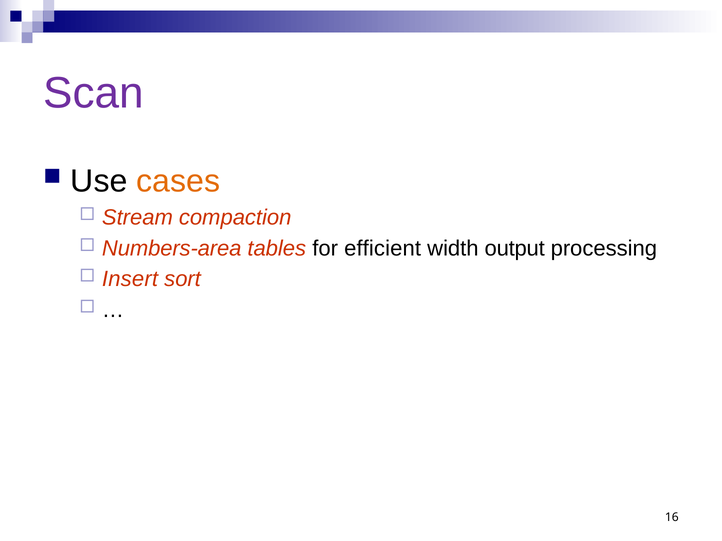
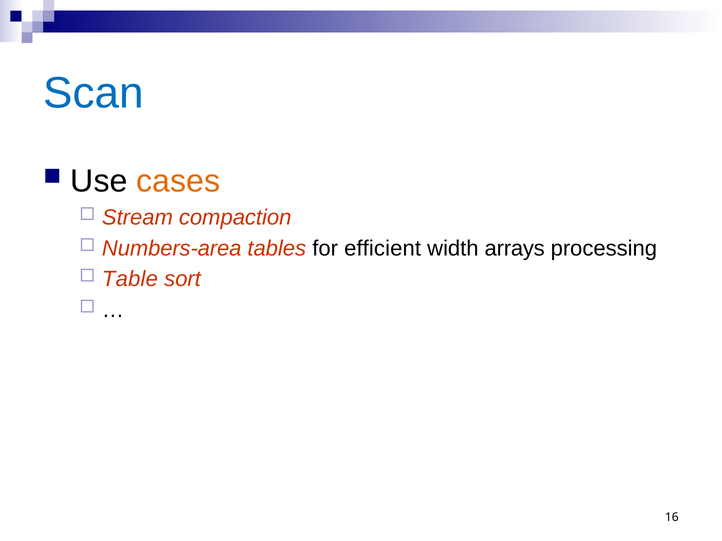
Scan colour: purple -> blue (94, 93)
output: output -> arrays (515, 249)
Insert: Insert -> Table (130, 279)
